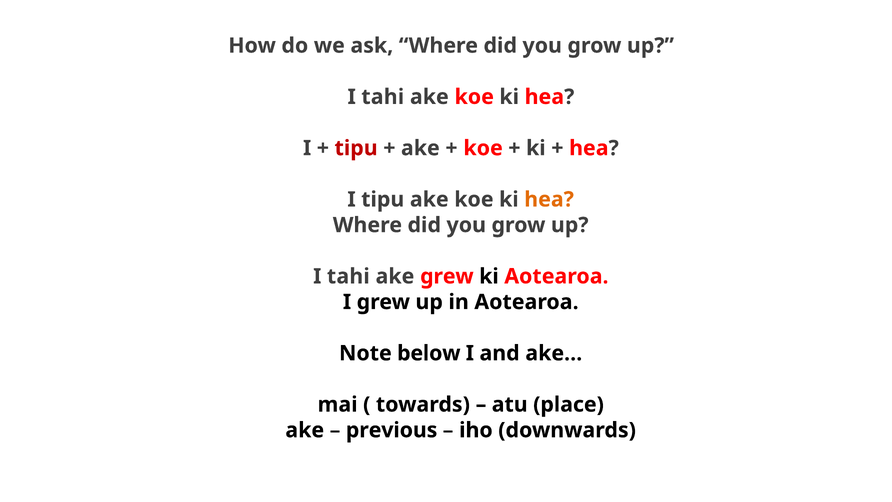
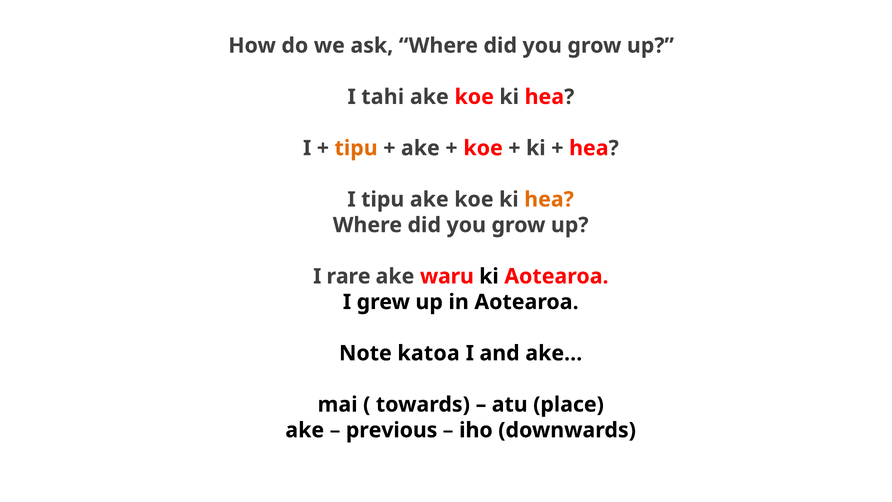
tipu colour: red -> orange (356, 148)
tahi: tahi -> rare (349, 276)
ake grew: grew -> waru (447, 276)
below: below -> katoa (429, 353)
